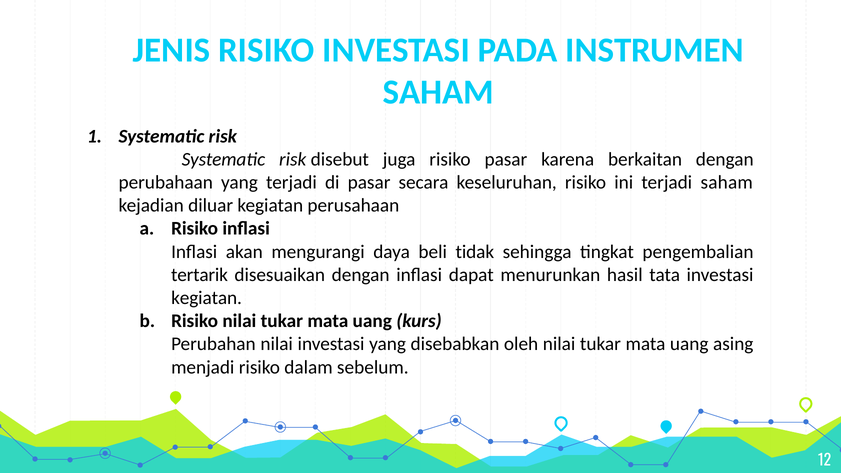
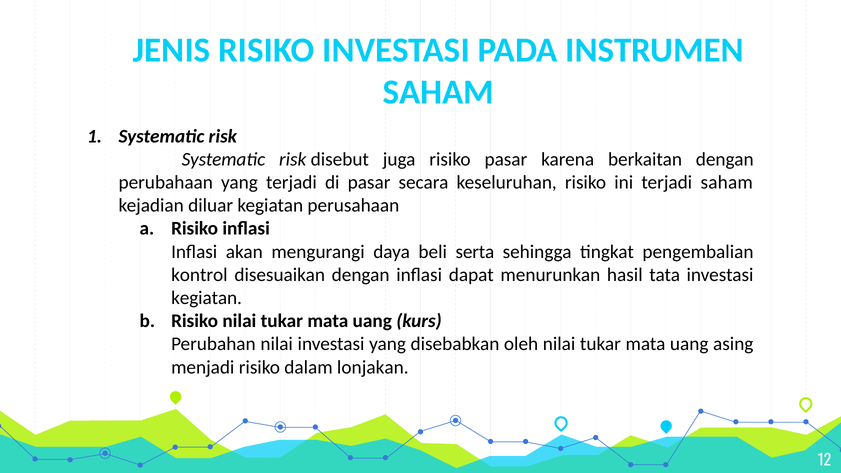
tidak: tidak -> serta (475, 252)
tertarik: tertarik -> kontrol (199, 275)
sebelum: sebelum -> lonjakan (373, 367)
